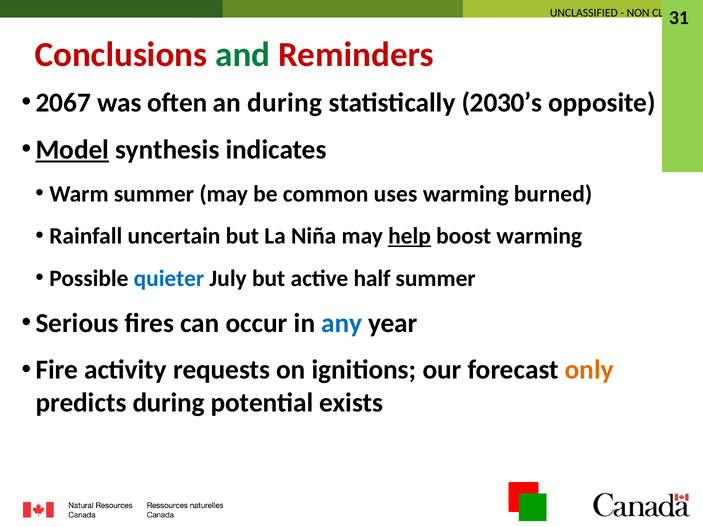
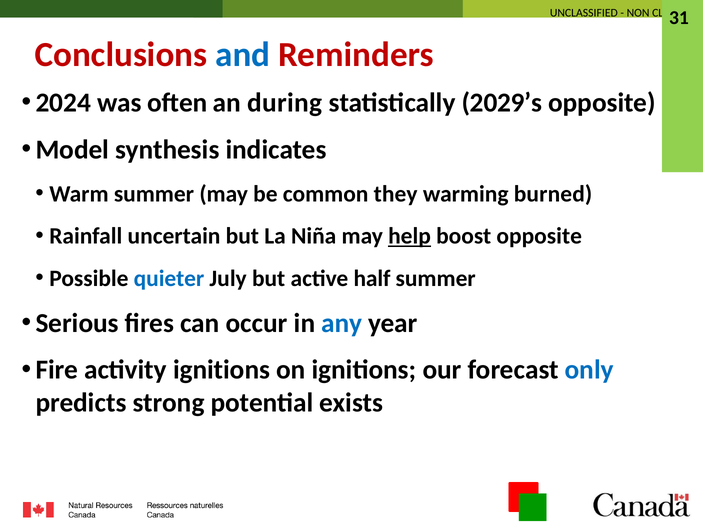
and colour: green -> blue (243, 55)
2067: 2067 -> 2024 (63, 103)
2030’s: 2030’s -> 2029’s (502, 103)
Model underline: present -> none (72, 150)
uses: uses -> they (396, 194)
boost warming: warming -> opposite (539, 236)
activity requests: requests -> ignitions (222, 370)
only colour: orange -> blue (589, 370)
predicts during: during -> strong (169, 403)
